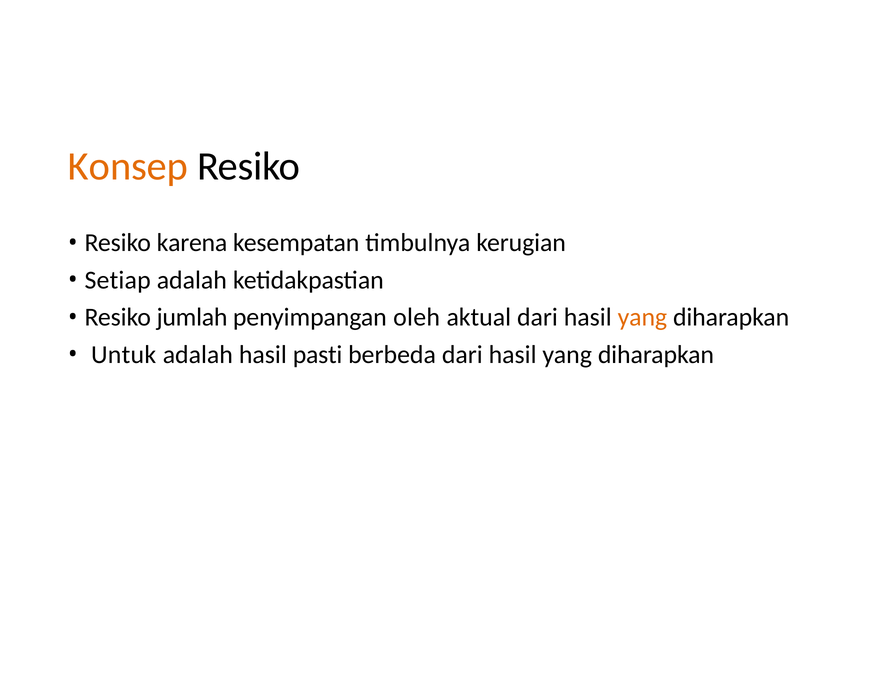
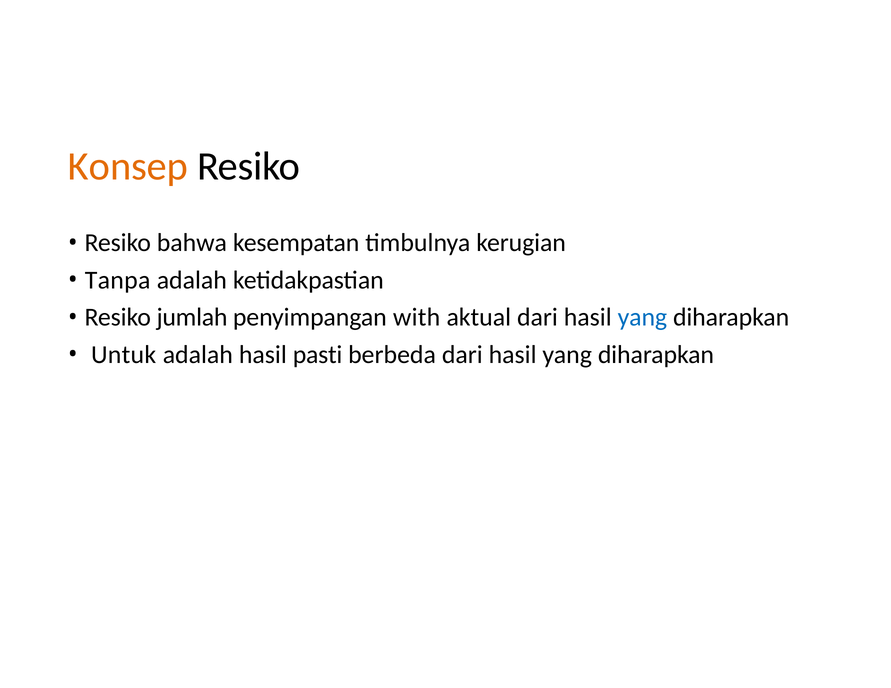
karena: karena -> bahwa (192, 243)
Setiap: Setiap -> Tanpa (118, 280)
oleh: oleh -> with (417, 318)
yang colour: orange -> blue (642, 318)
